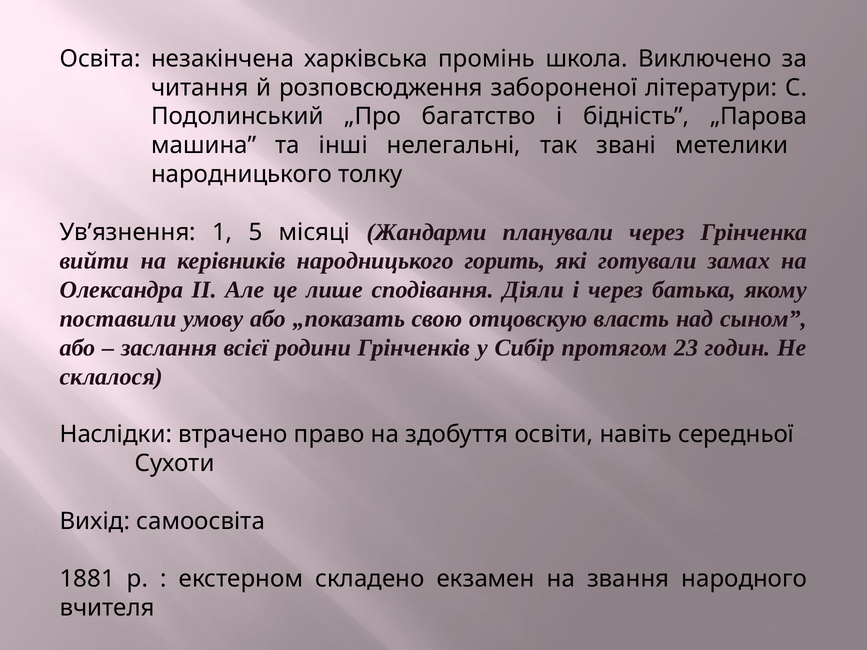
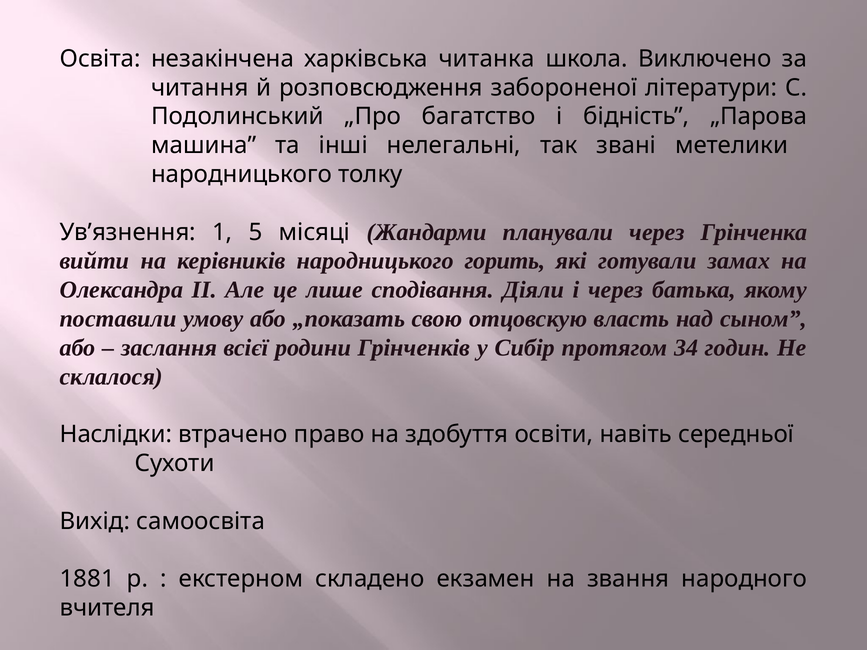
промінь: промінь -> читанка (487, 59)
23: 23 -> 34 (686, 348)
